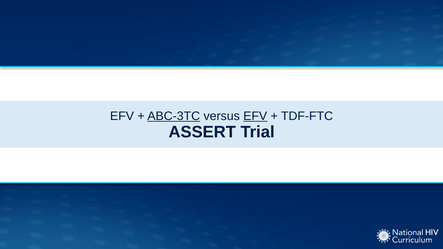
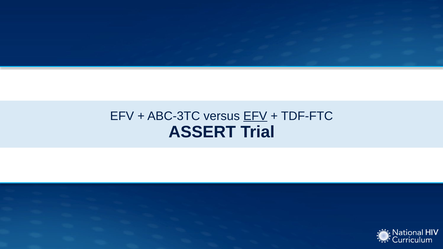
ABC-3TC underline: present -> none (174, 116)
